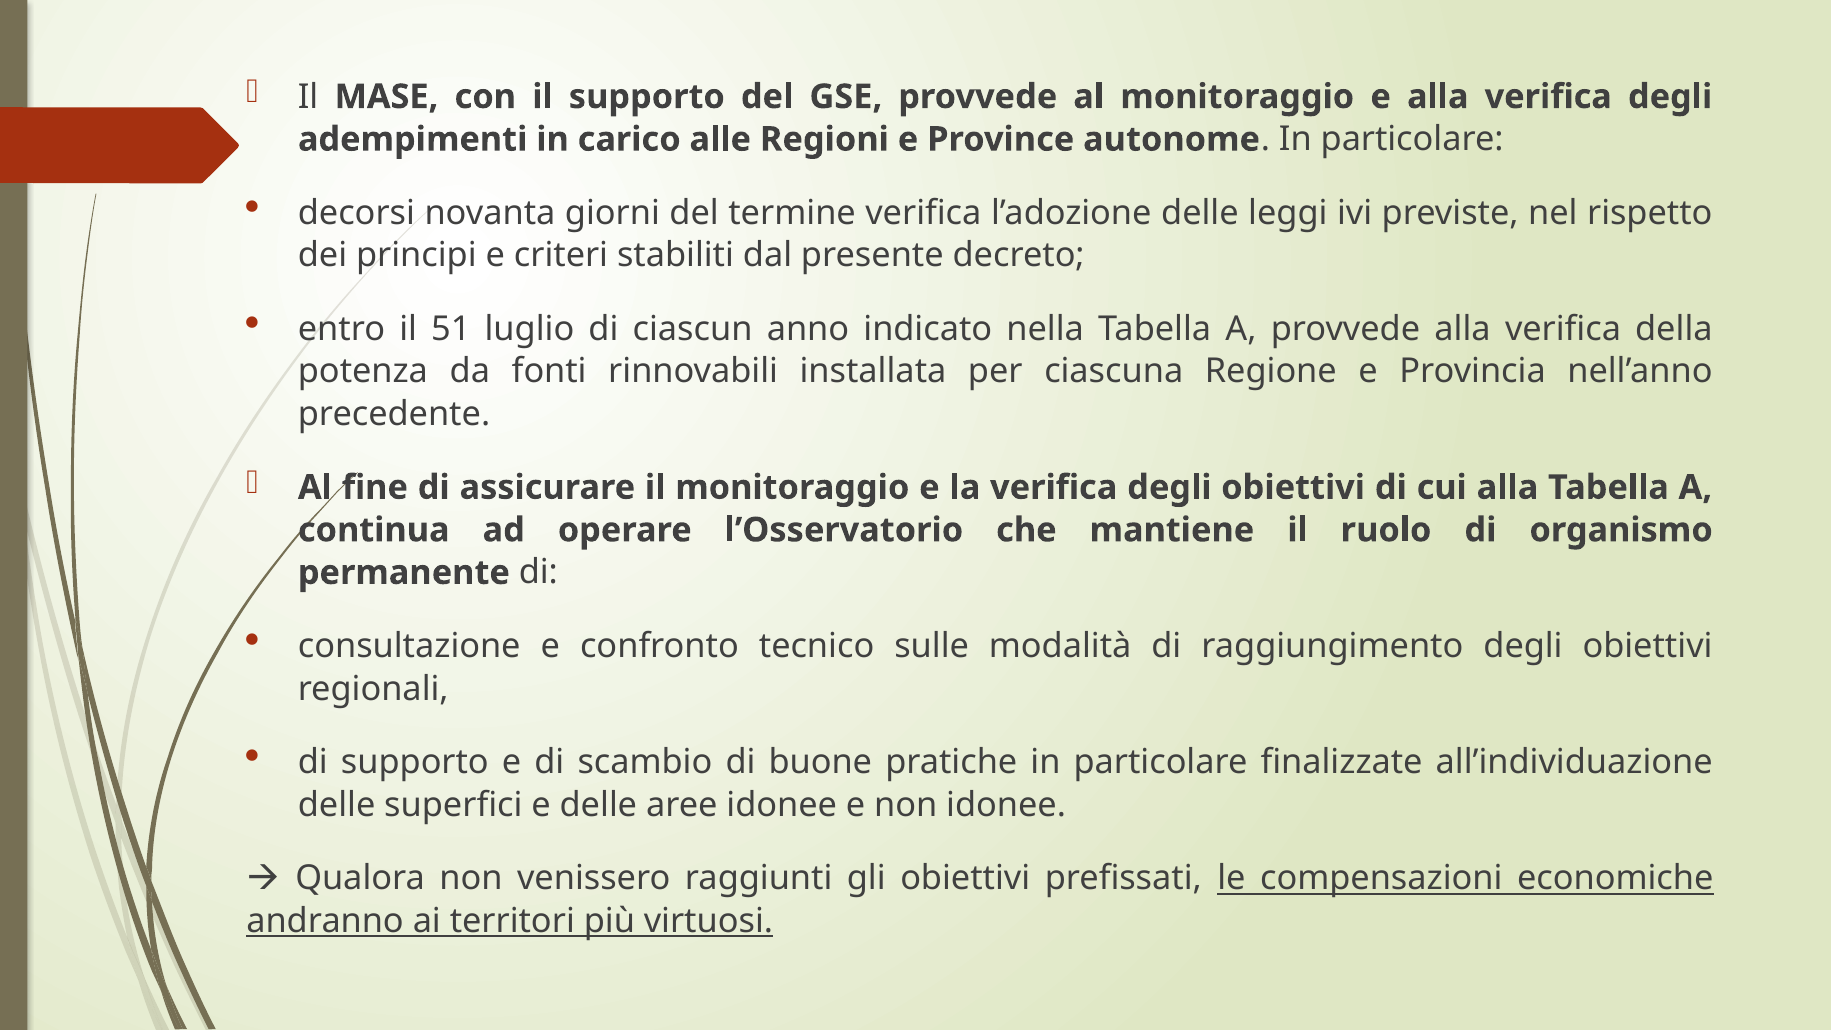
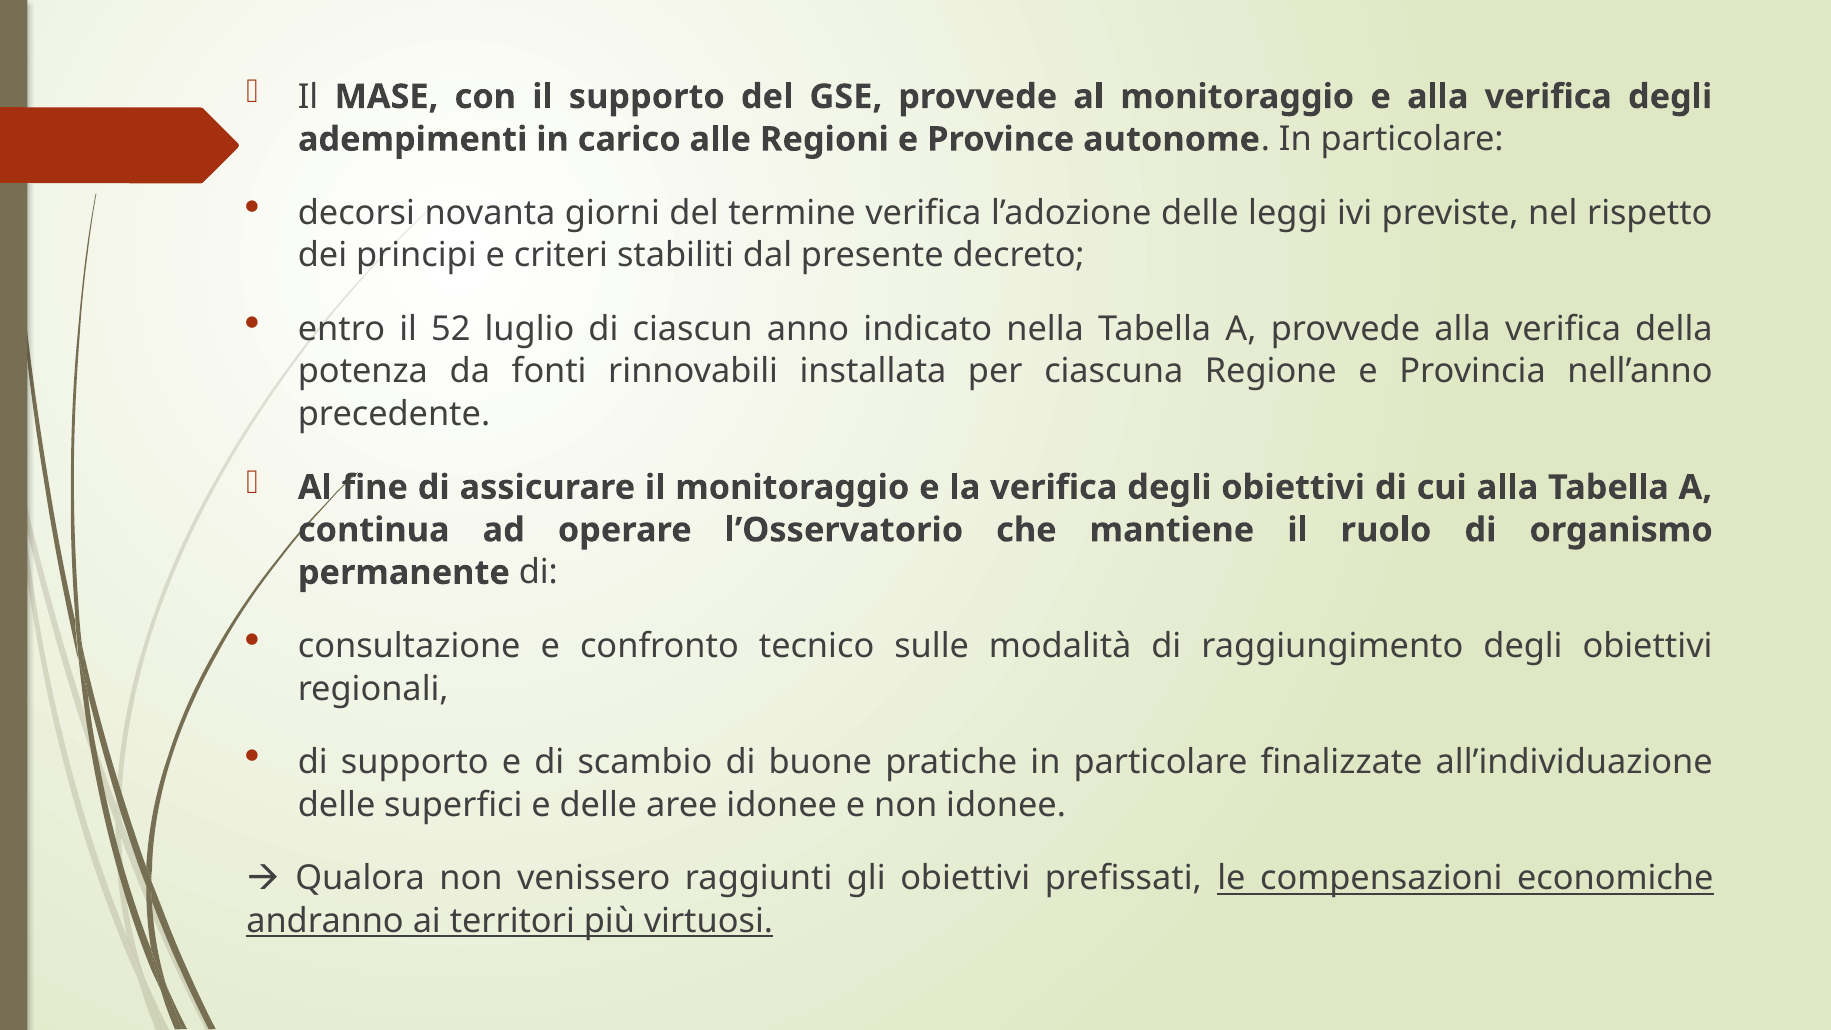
51: 51 -> 52 (451, 329)
